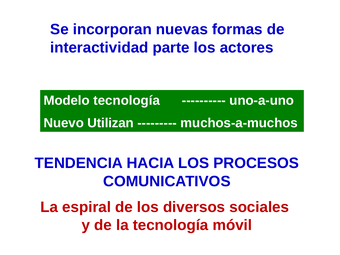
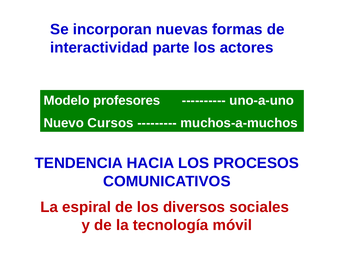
Modelo tecnología: tecnología -> profesores (127, 101)
Utilizan: Utilizan -> Cursos (111, 123)
